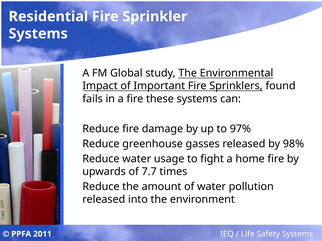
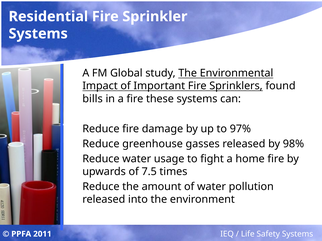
fails: fails -> bills (93, 99)
7.7: 7.7 -> 7.5 (149, 172)
